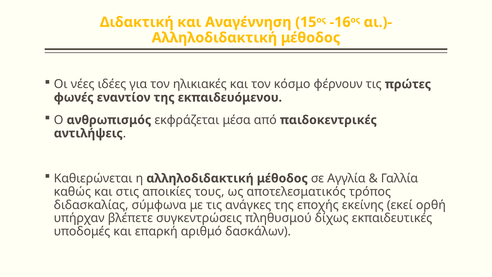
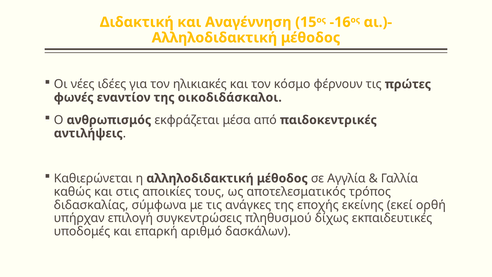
εκπαιδευόμενου: εκπαιδευόμενου -> οικοδιδάσκαλοι (230, 97)
βλέπετε: βλέπετε -> επιλογή (130, 218)
